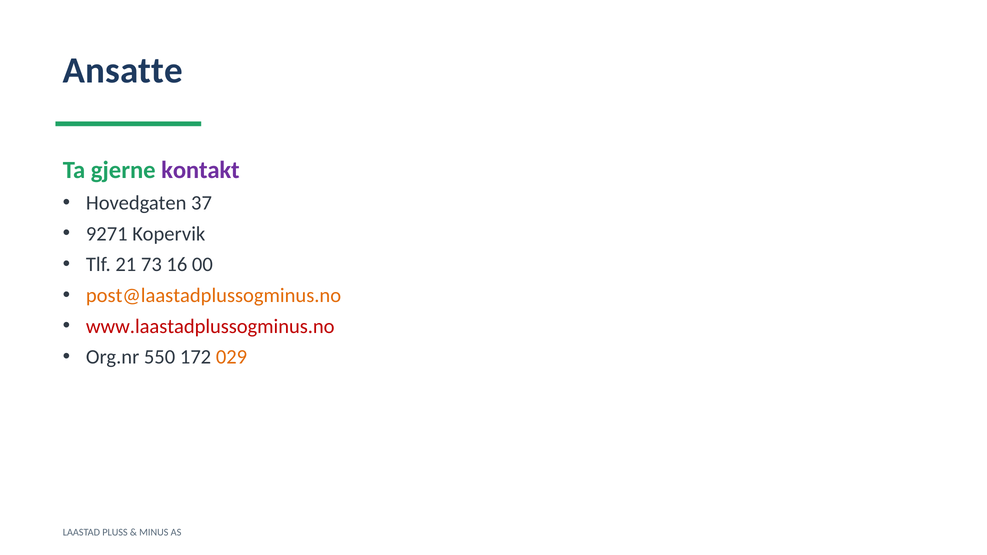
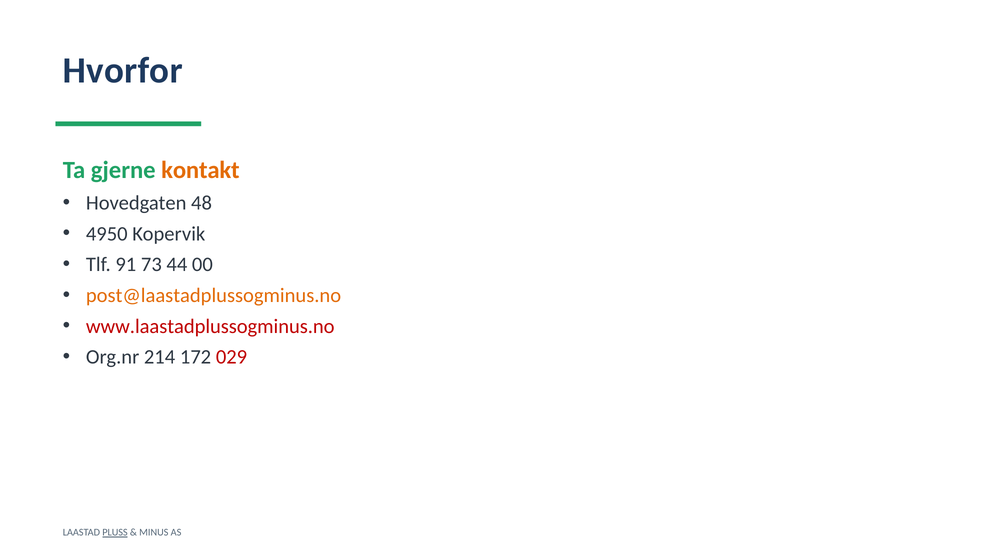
Ansatte: Ansatte -> Hvorfor (123, 70)
kontakt colour: purple -> orange (200, 170)
37: 37 -> 48 (201, 203)
9271: 9271 -> 4950 (107, 234)
21: 21 -> 91 (126, 265)
16: 16 -> 44 (177, 265)
550: 550 -> 214 (160, 357)
029 colour: orange -> red (232, 357)
PLUSS underline: none -> present (115, 533)
